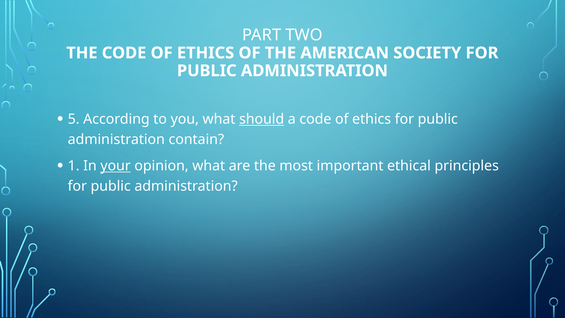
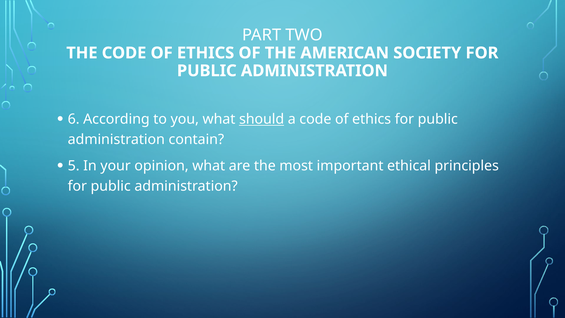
5: 5 -> 6 (74, 119)
1: 1 -> 5 (74, 166)
your underline: present -> none (116, 166)
